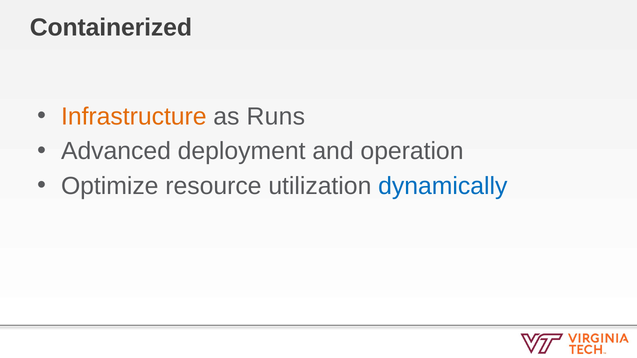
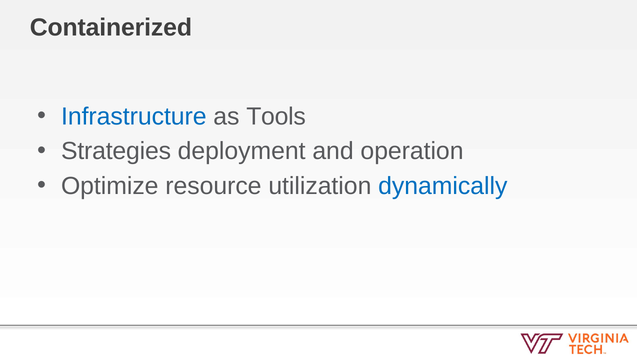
Infrastructure colour: orange -> blue (134, 117)
Runs: Runs -> Tools (276, 117)
Advanced: Advanced -> Strategies (116, 151)
